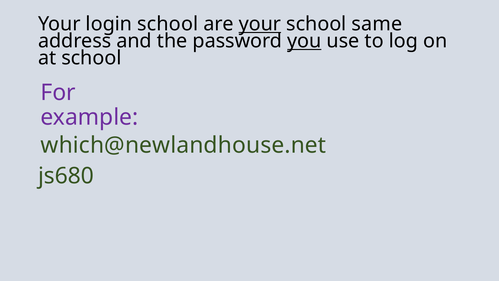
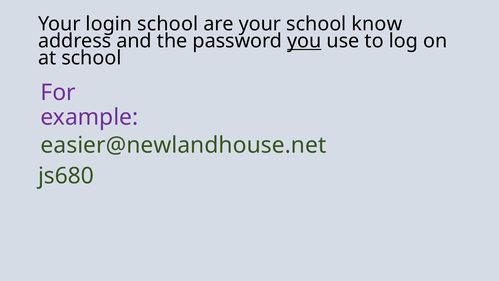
your underline: present -> none (260, 24)
same: same -> know (377, 24)
which@newlandhouse.net: which@newlandhouse.net -> easier@newlandhouse.net (183, 145)
